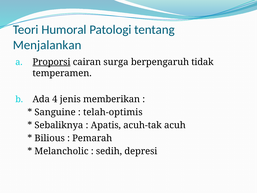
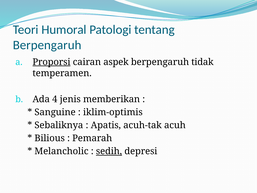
Menjalankan: Menjalankan -> Berpengaruh (47, 45)
surga: surga -> aspek (116, 62)
telah-optimis: telah-optimis -> iklim-optimis (113, 112)
sedih underline: none -> present (109, 151)
